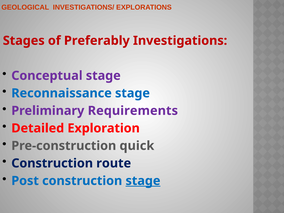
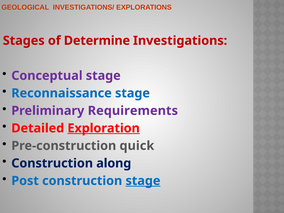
Preferably: Preferably -> Determine (97, 41)
Exploration underline: none -> present (104, 128)
route: route -> along (114, 163)
